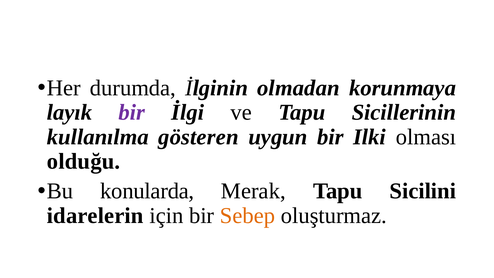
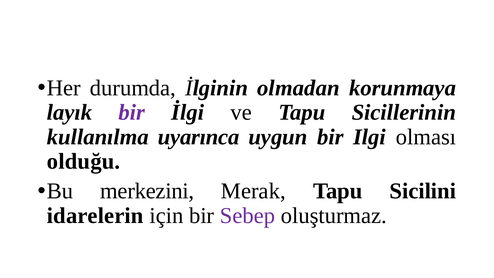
gösteren: gösteren -> uyarınca (199, 137)
Ilki: Ilki -> Ilgi (369, 137)
konularda: konularda -> merkezini (147, 191)
Sebep colour: orange -> purple (247, 216)
